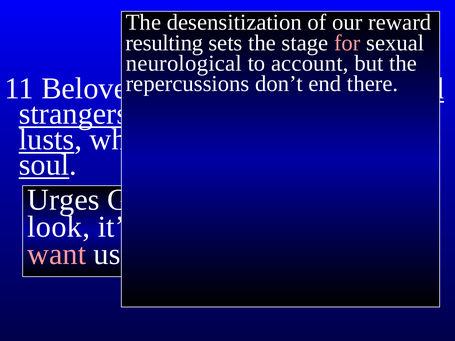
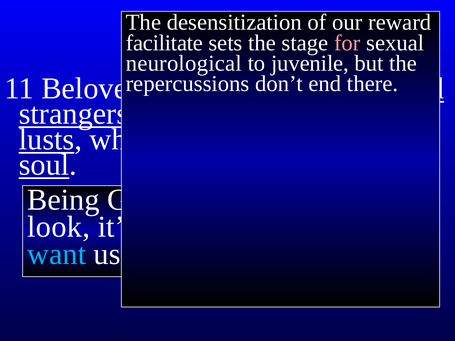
resulting: resulting -> facilitate (164, 43)
account: account -> juvenile (310, 63)
Urges: Urges -> Being (63, 200)
want colour: pink -> light blue (57, 254)
